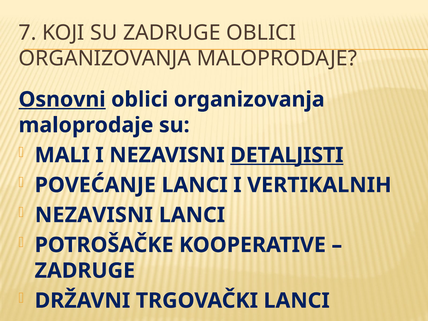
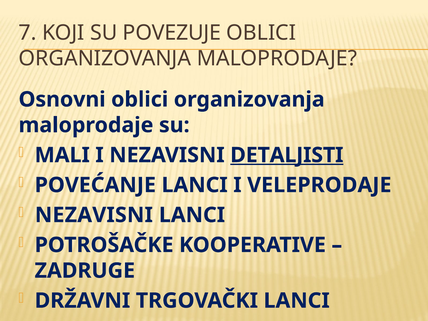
SU ZADRUGE: ZADRUGE -> POVEZUJE (172, 33)
Osnovni underline: present -> none (62, 99)
VERTIKALNIH: VERTIKALNIH -> VELEPRODAJE (319, 185)
